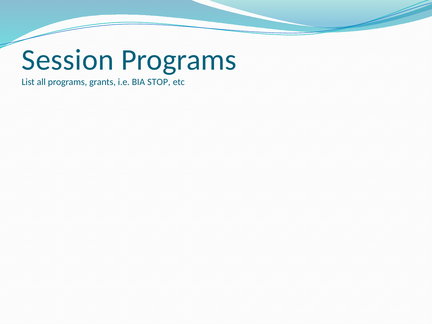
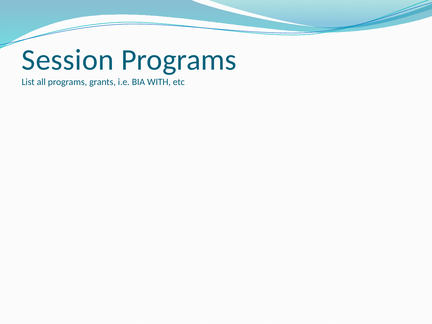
STOP: STOP -> WITH (159, 82)
